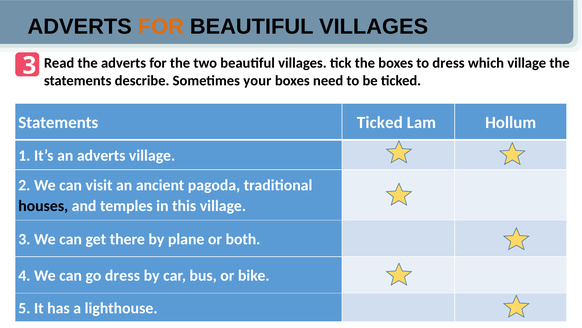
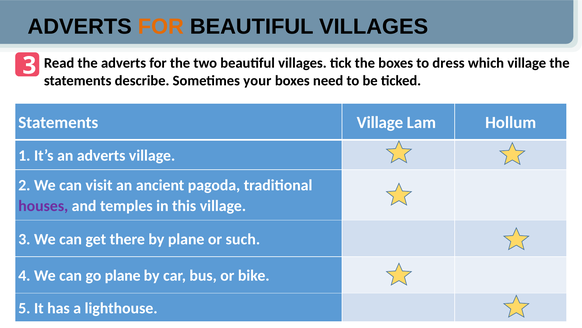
Statements Ticked: Ticked -> Village (380, 122)
houses colour: black -> purple (43, 206)
both: both -> such (243, 239)
go dress: dress -> plane (123, 275)
